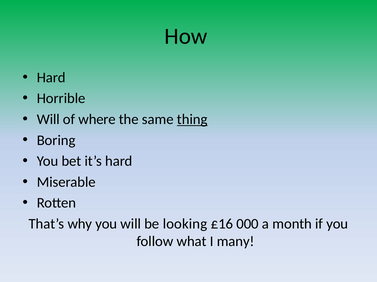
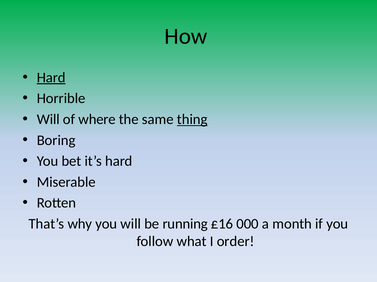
Hard underline: none -> present (51, 78)
looking: looking -> running (185, 224)
many: many -> order (236, 242)
